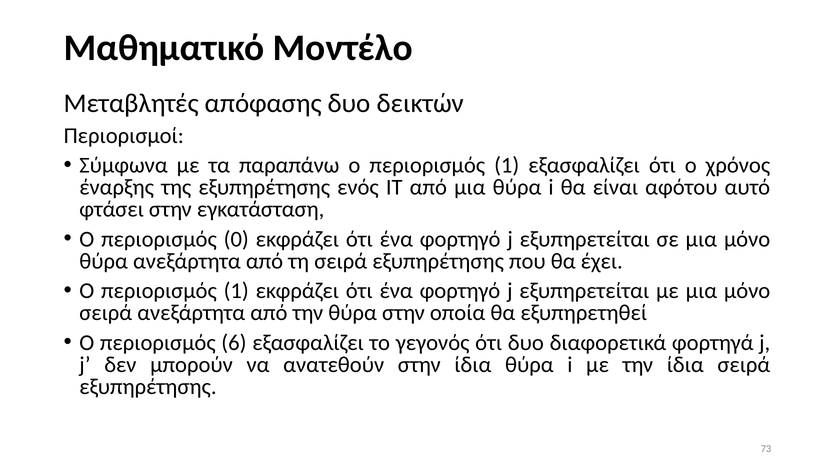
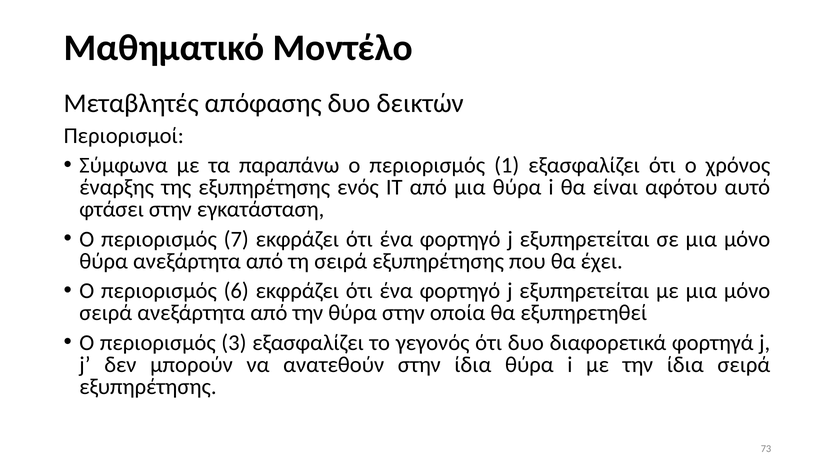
0: 0 -> 7 (236, 239)
1: 1 -> 6 (236, 291)
6: 6 -> 3 (234, 343)
